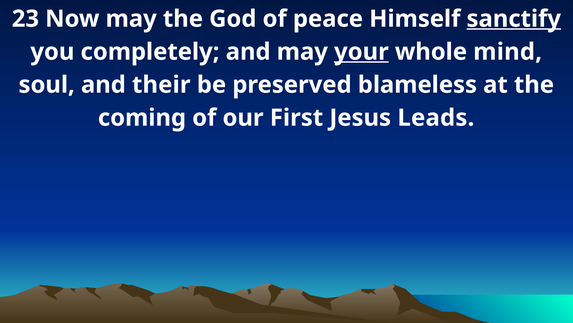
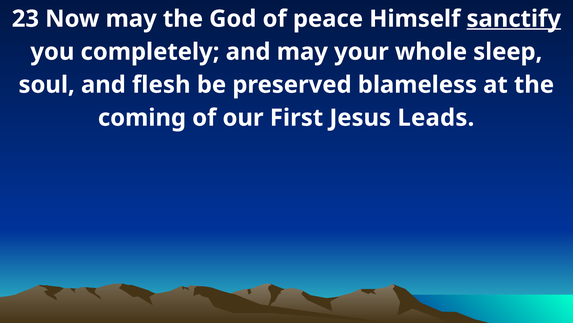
your underline: present -> none (361, 52)
mind: mind -> sleep (508, 52)
their: their -> flesh (161, 85)
